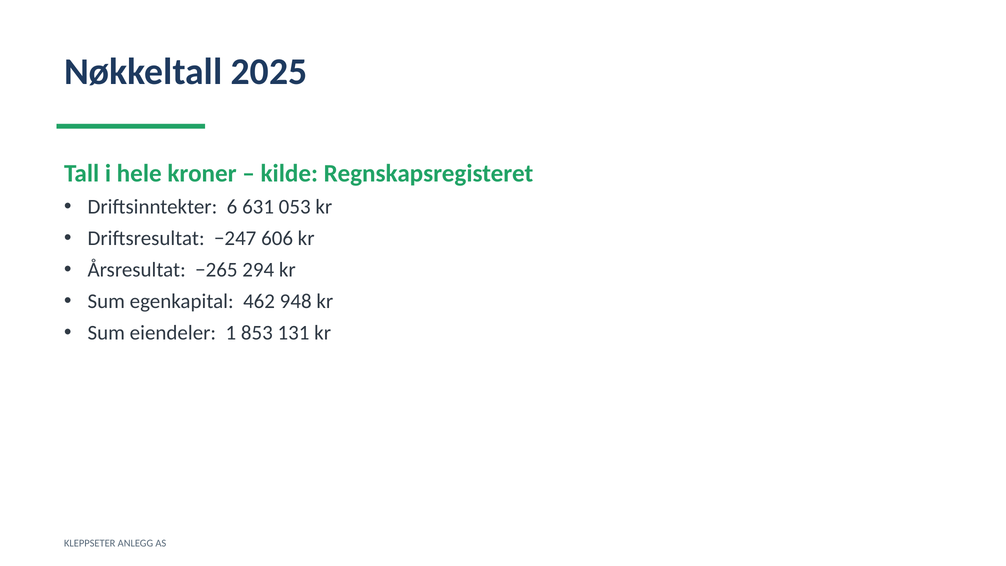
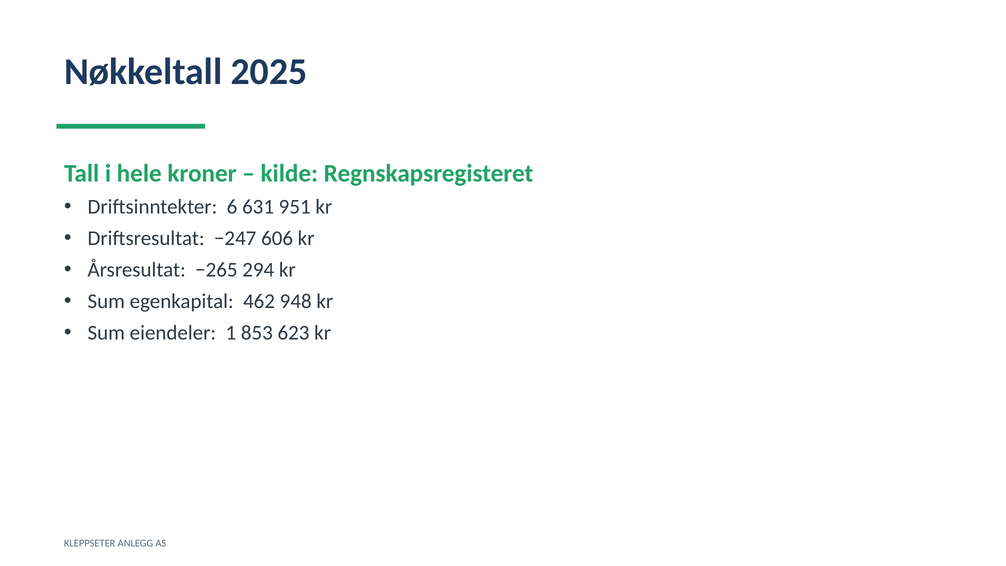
053: 053 -> 951 (295, 207)
131: 131 -> 623 (293, 333)
